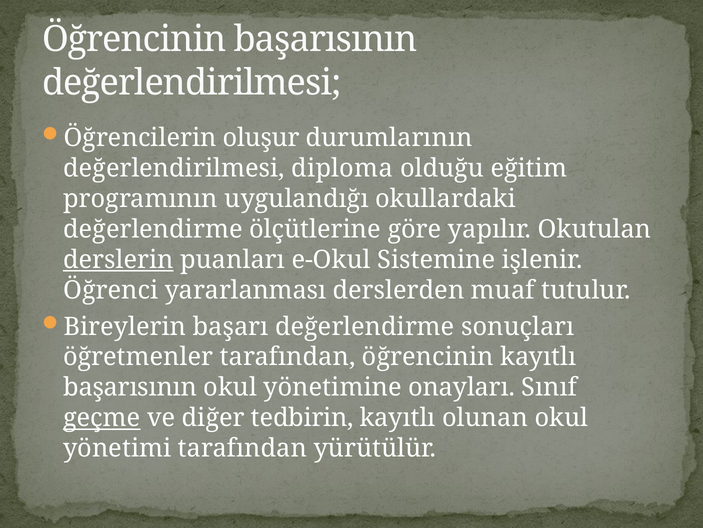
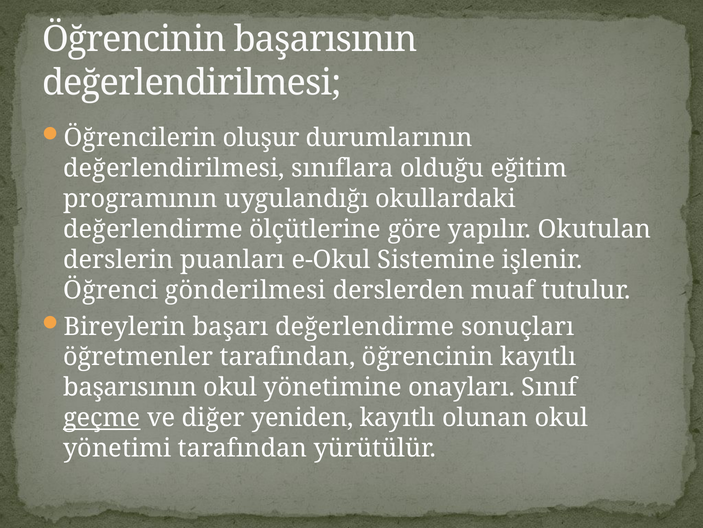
diploma: diploma -> sınıflara (342, 168)
derslerin underline: present -> none (118, 259)
yararlanması: yararlanması -> gönderilmesi (245, 290)
tedbirin: tedbirin -> yeniden (302, 417)
